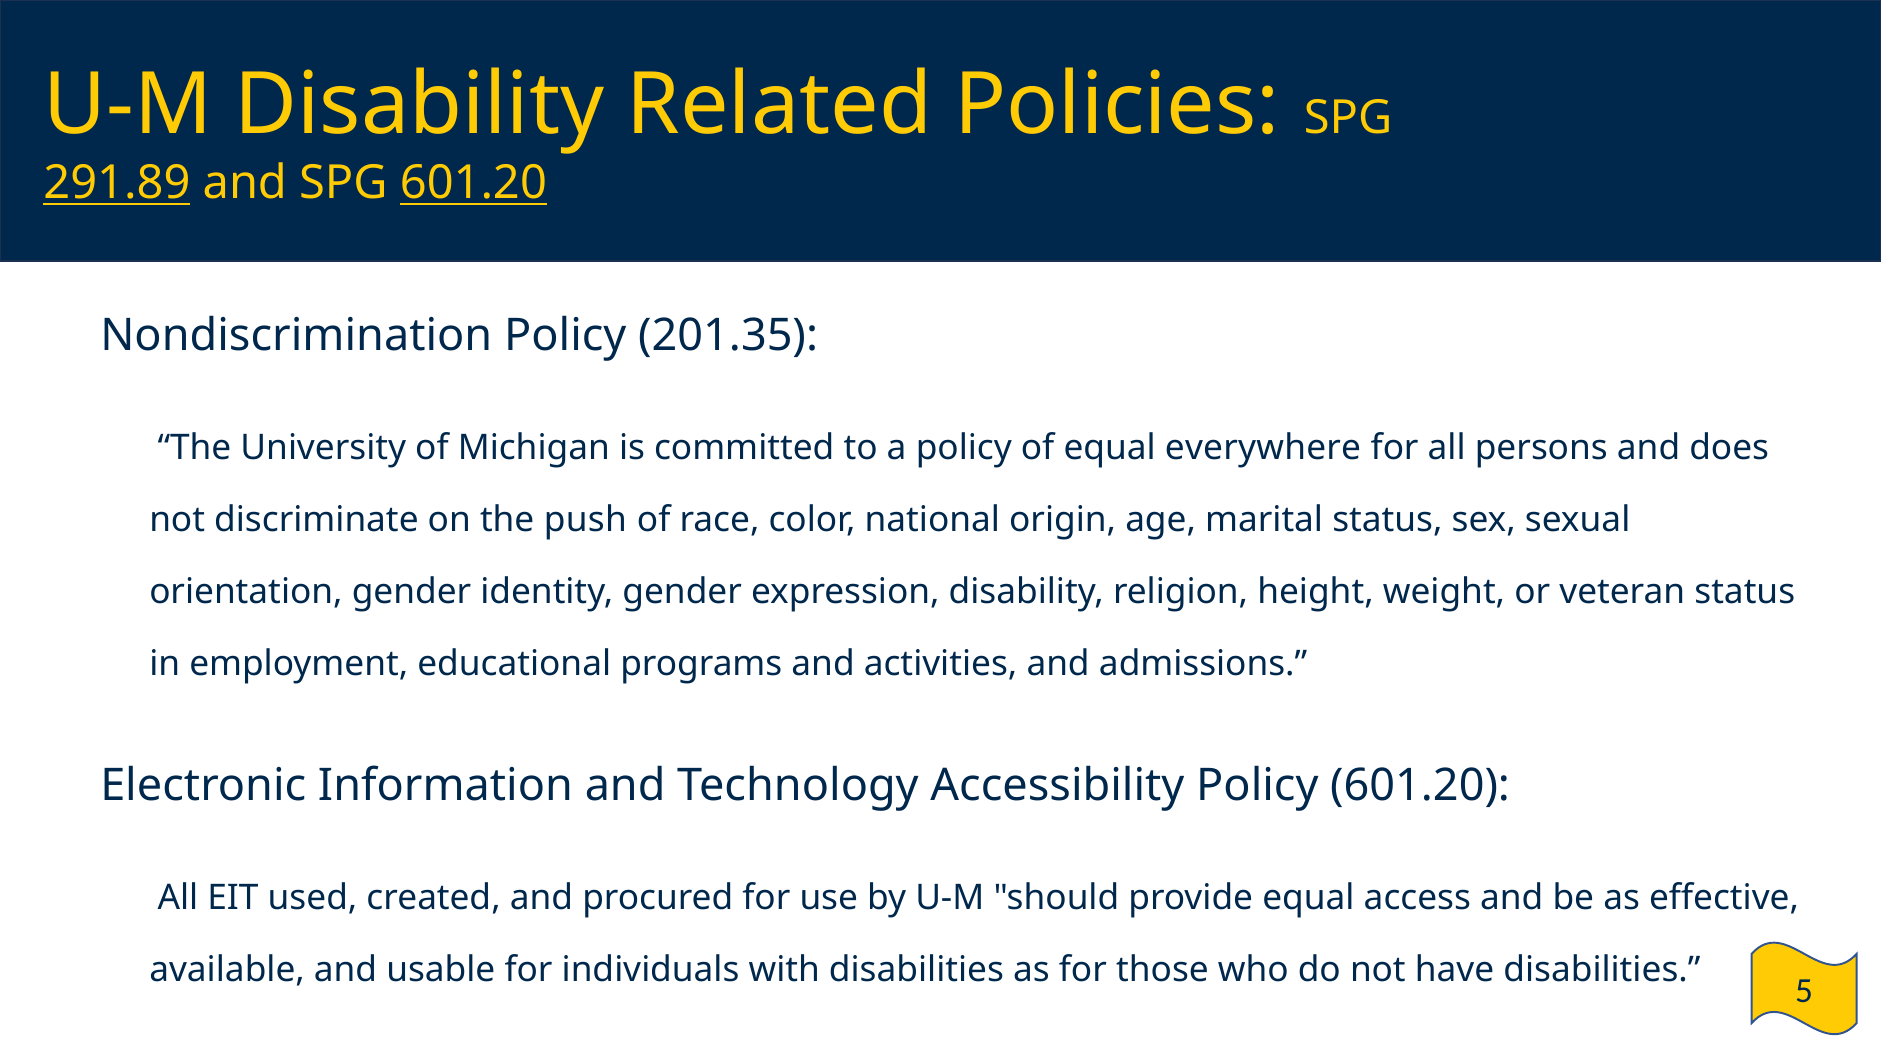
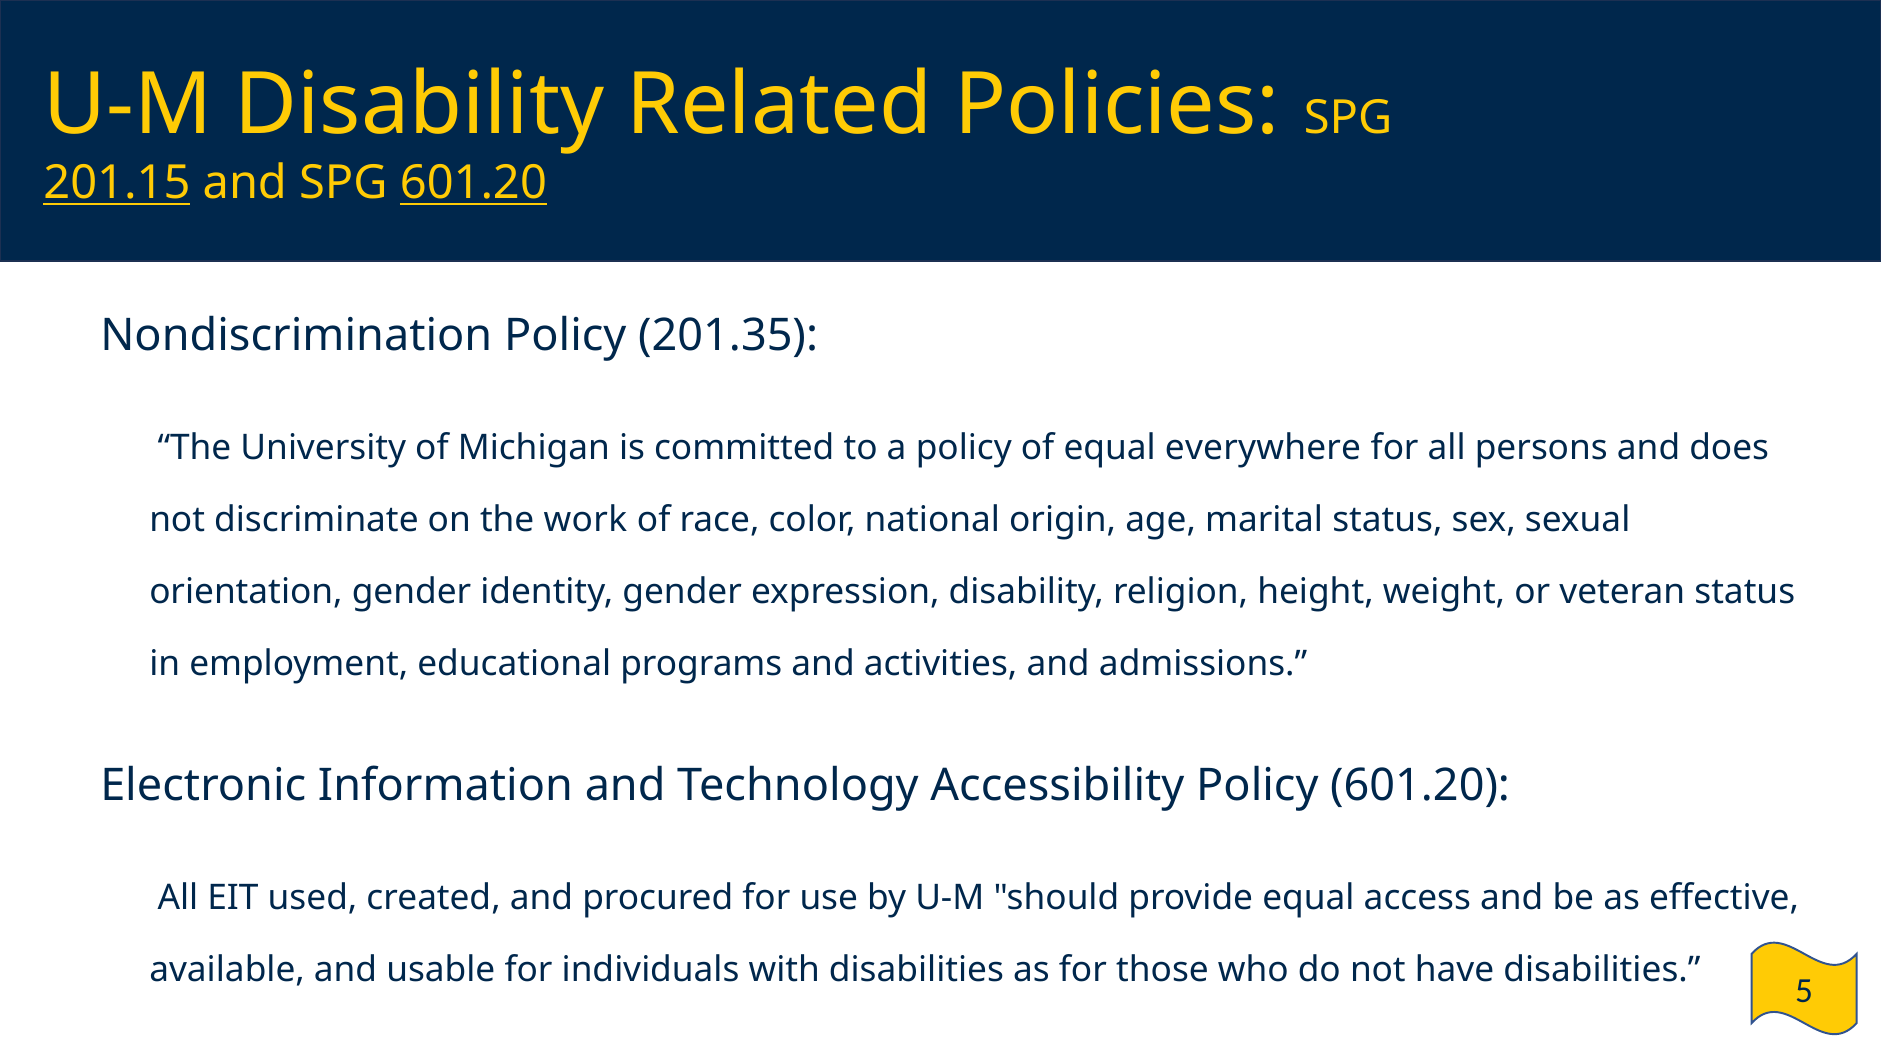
291.89: 291.89 -> 201.15 (117, 183)
push: push -> work (585, 520)
